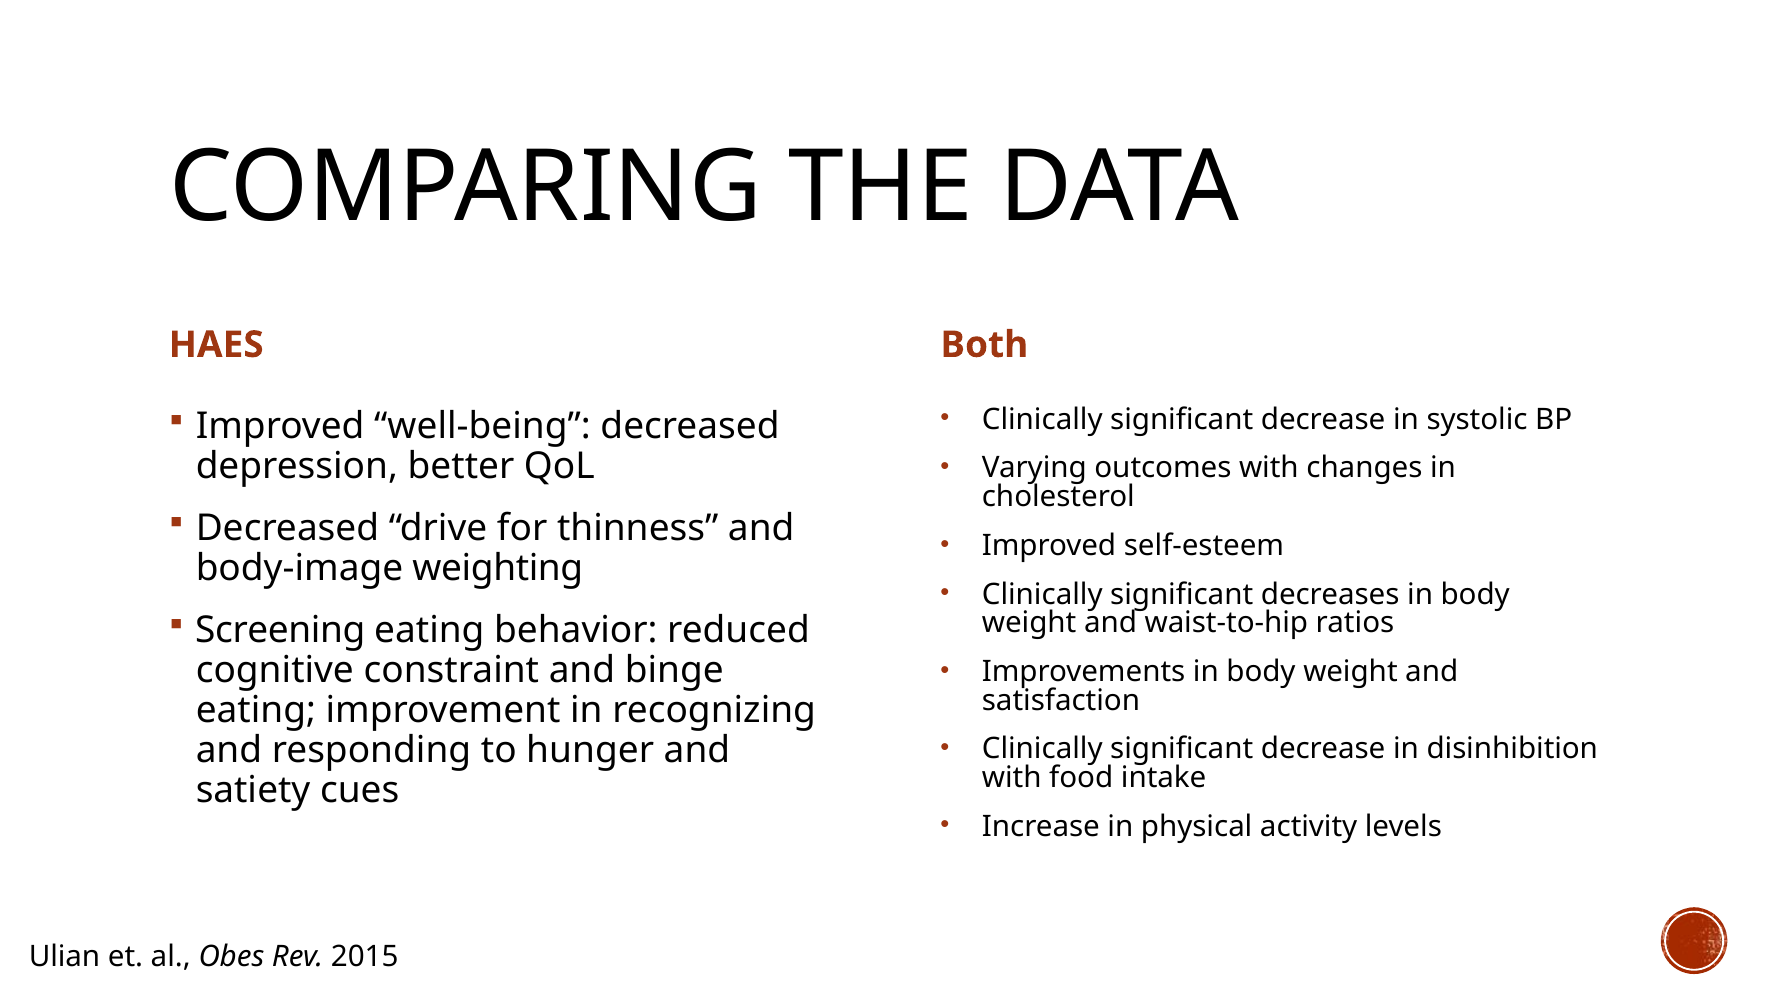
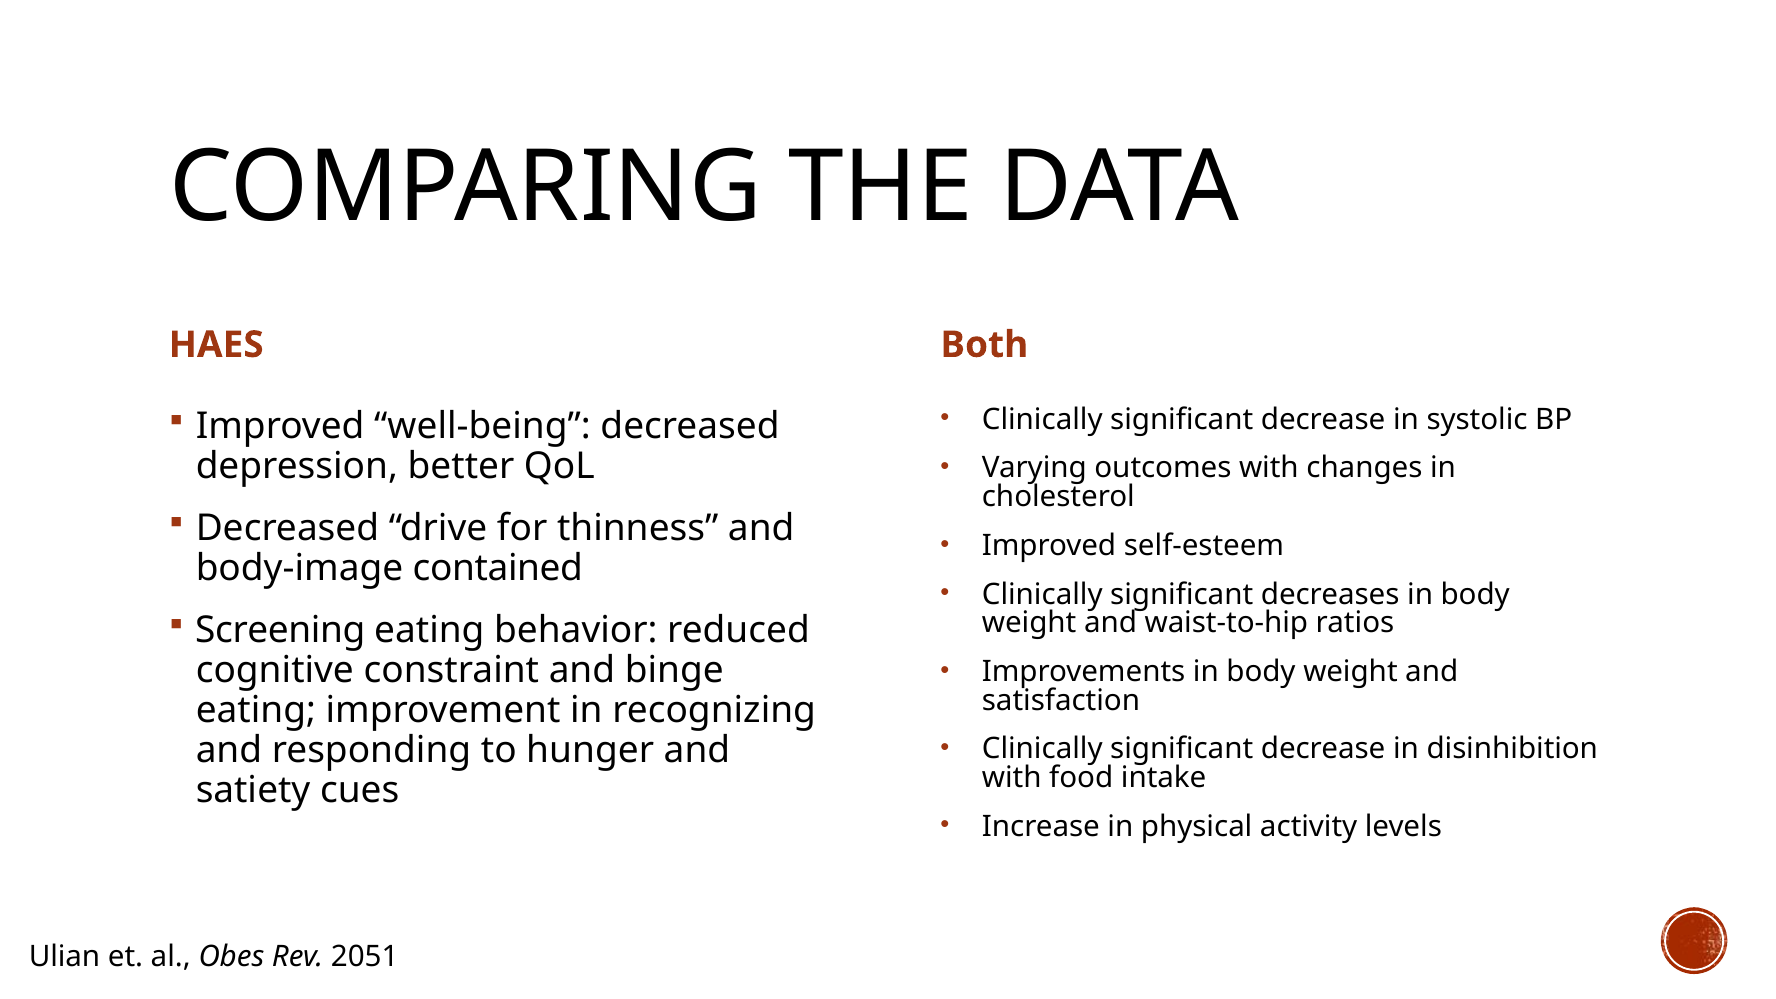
weighting: weighting -> contained (498, 568)
2015: 2015 -> 2051 (365, 957)
